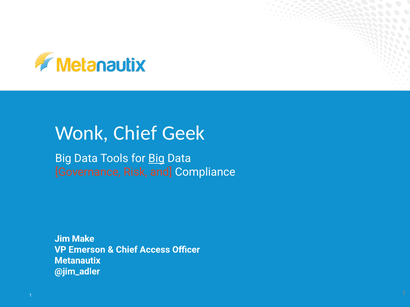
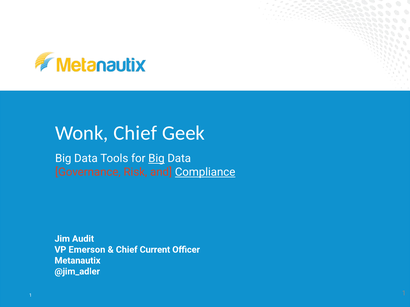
Compliance underline: none -> present (205, 172)
Make: Make -> Audit (83, 239)
Access: Access -> Current (155, 250)
